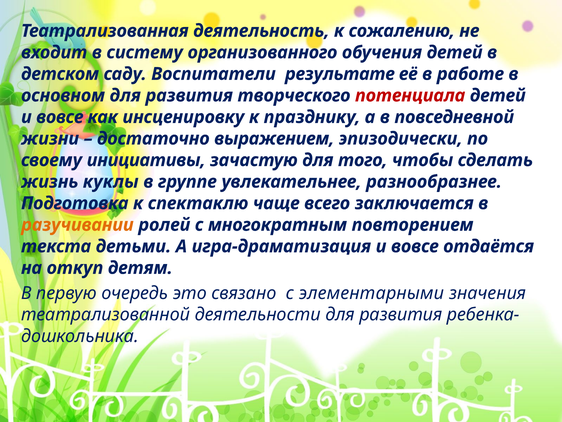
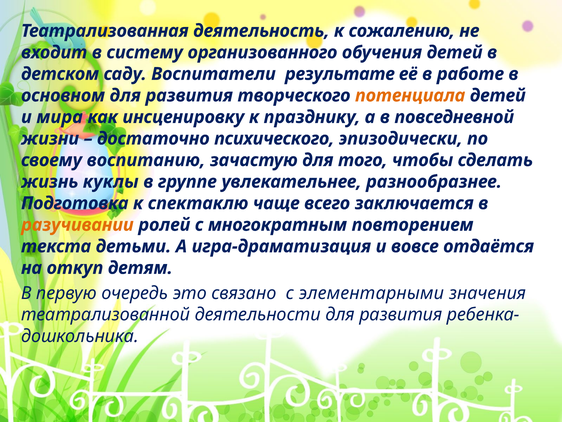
потенциала colour: red -> orange (410, 95)
вовсе: вовсе -> мира (60, 117)
выражением: выражением -> психического (274, 138)
инициативы: инициативы -> воспитанию (146, 160)
